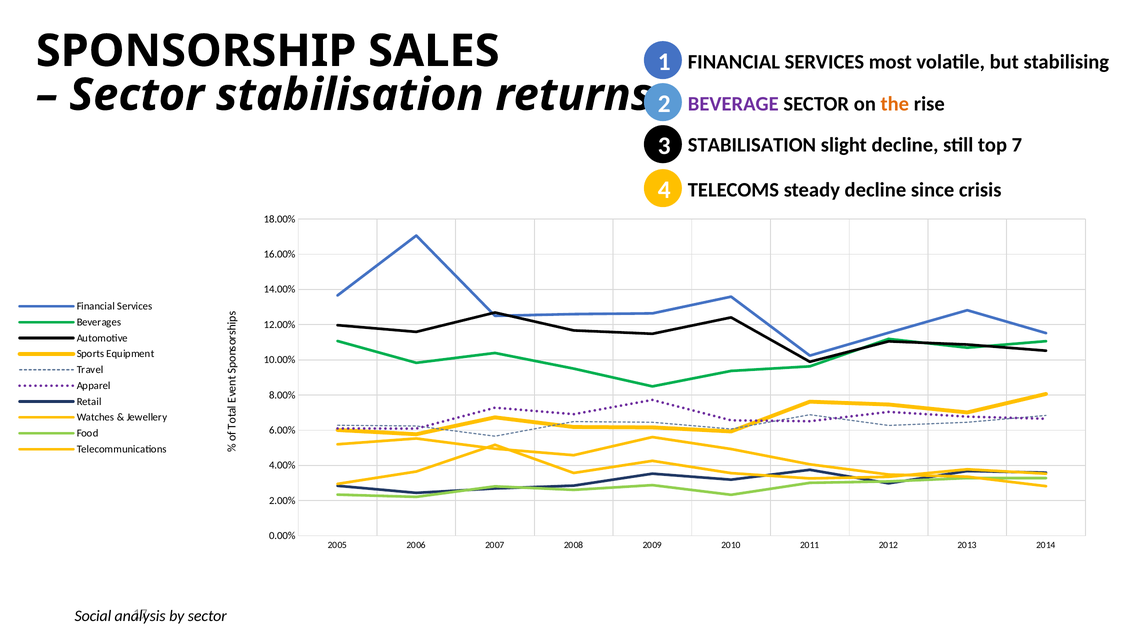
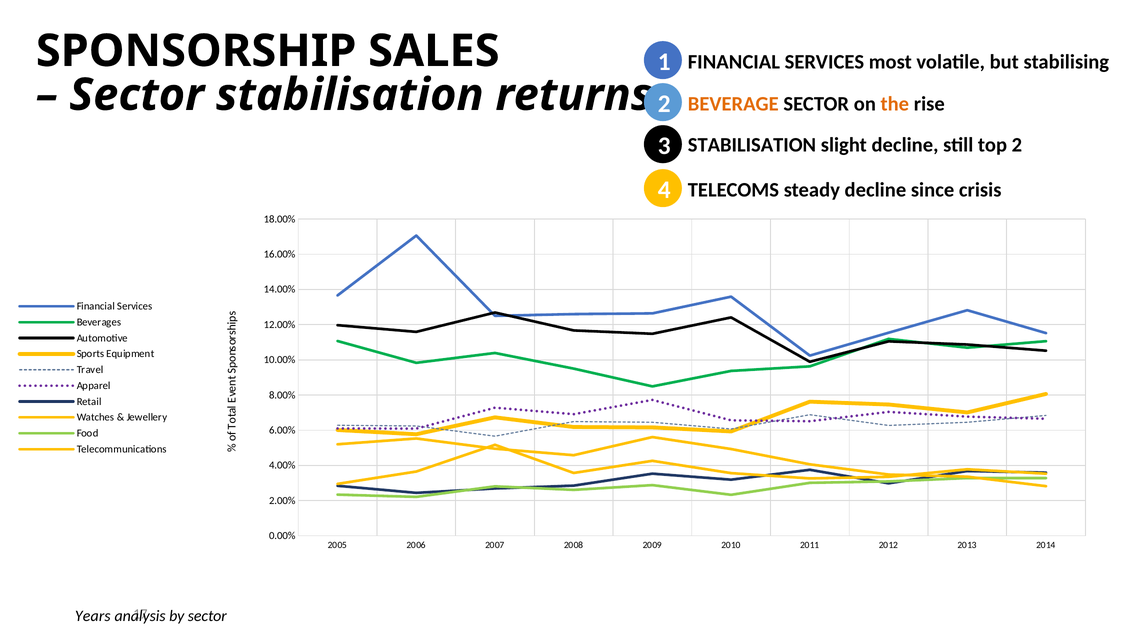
BEVERAGE colour: purple -> orange (733, 104)
top 7: 7 -> 2 (1017, 145)
Social: Social -> Years (93, 615)
